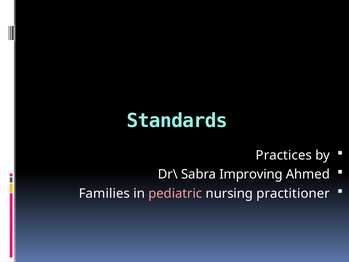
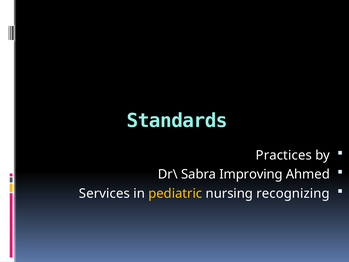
Families: Families -> Services (104, 193)
pediatric colour: pink -> yellow (175, 193)
practitioner: practitioner -> recognizing (293, 193)
